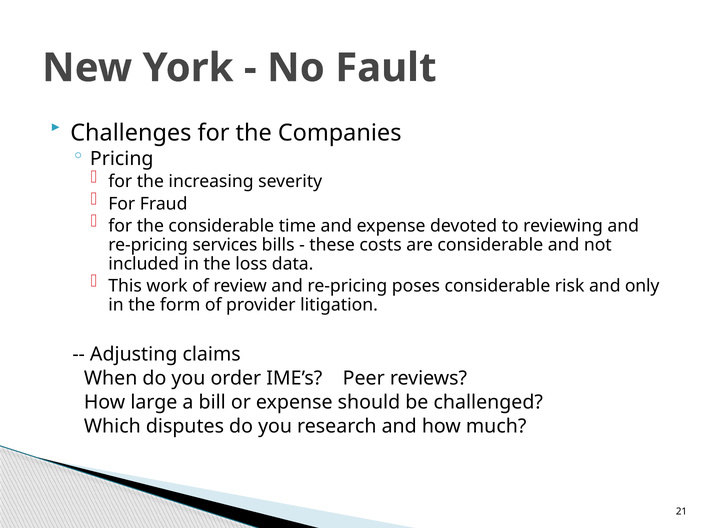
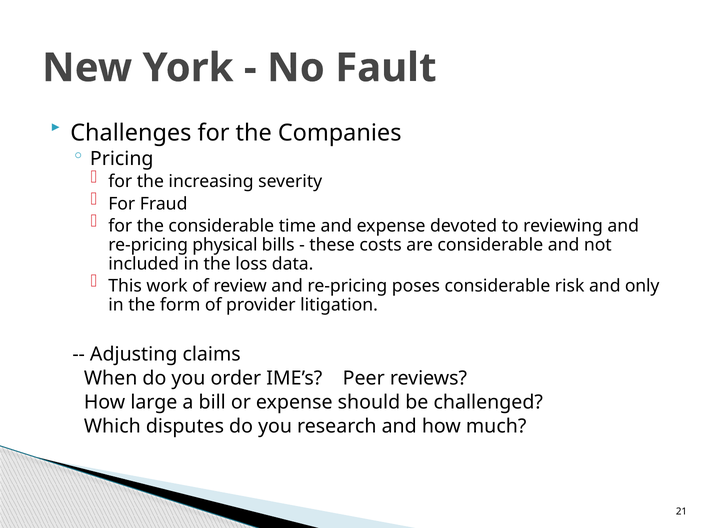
services: services -> physical (225, 245)
